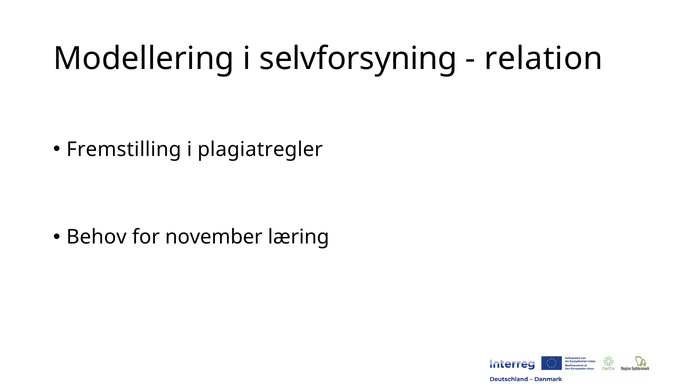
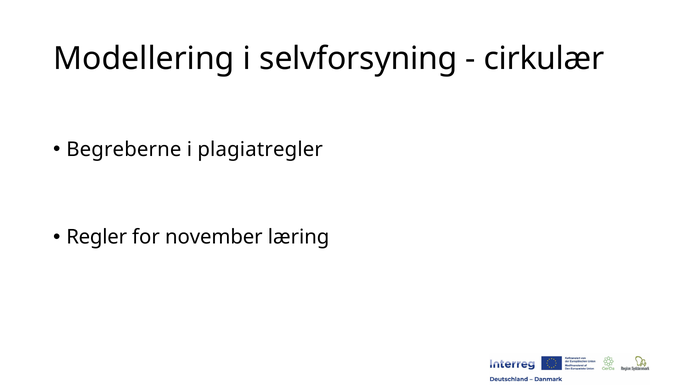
relation: relation -> cirkulær (544, 59)
Fremstilling: Fremstilling -> Begreberne (124, 150)
Behov: Behov -> Regler (97, 238)
